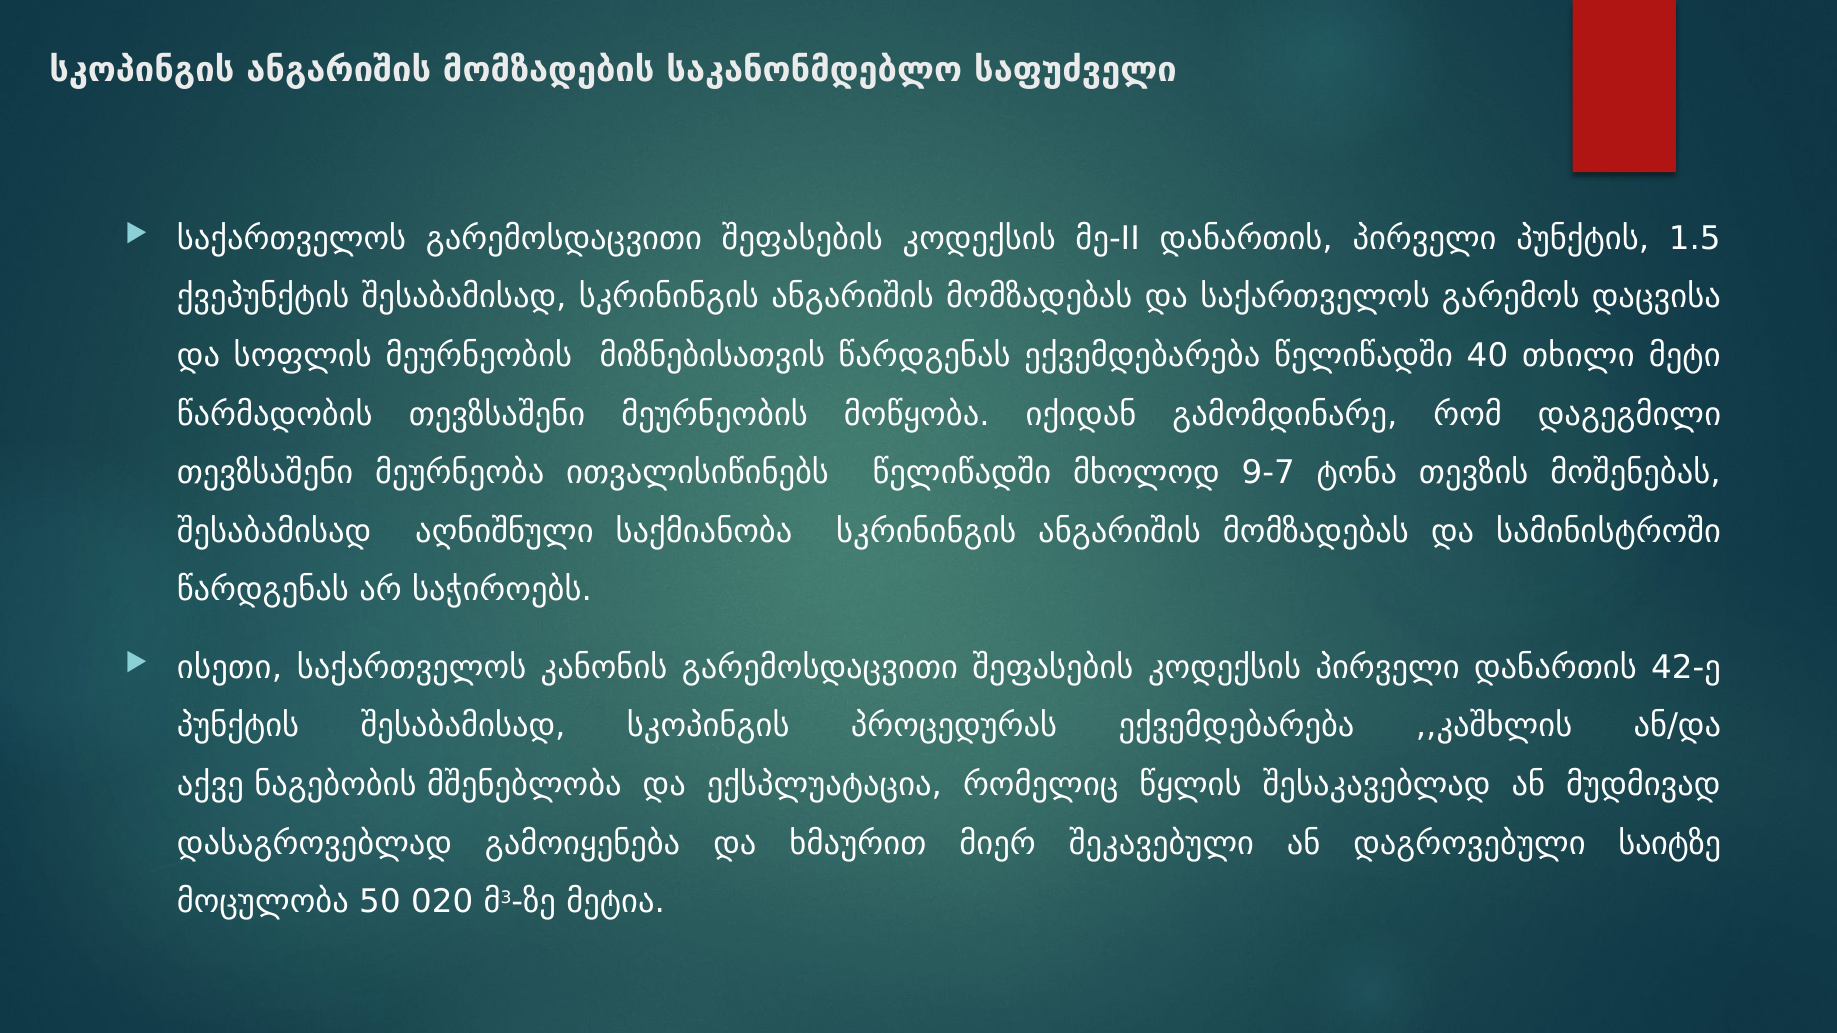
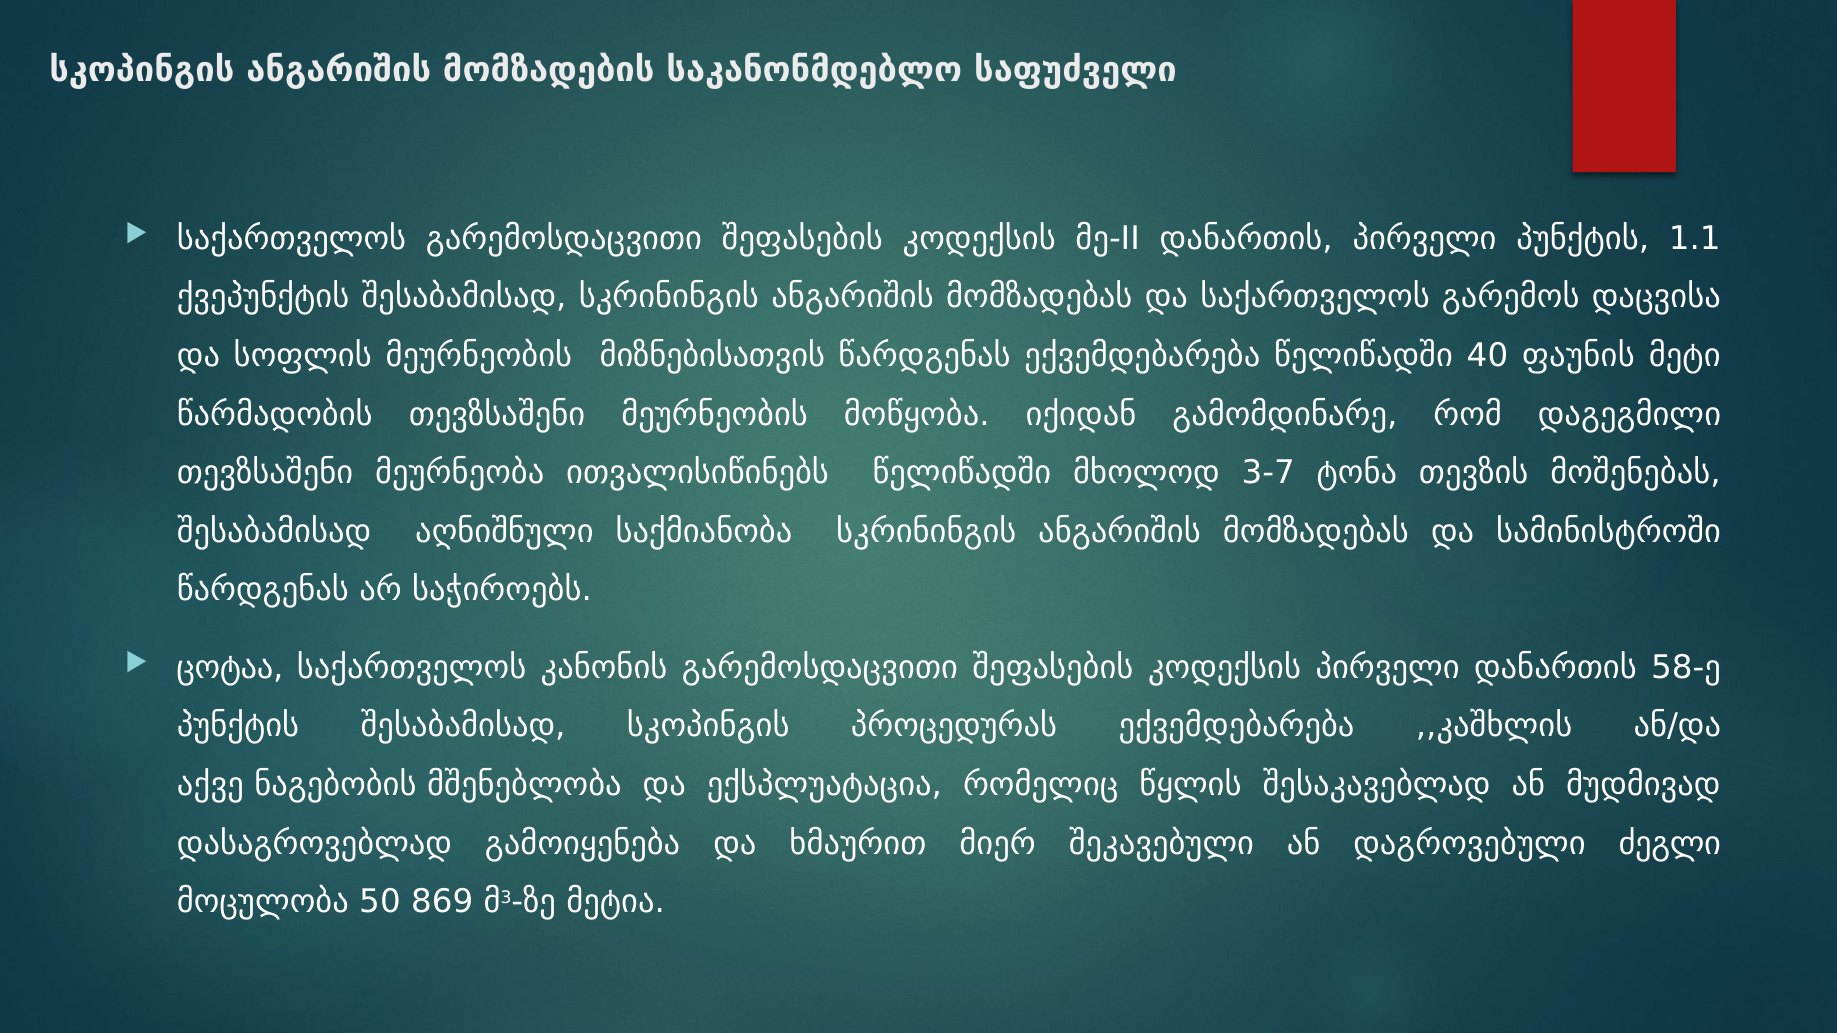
1.5: 1.5 -> 1.1 (1695, 239)
თხილი: თხილი -> ფაუნის (1578, 356)
9-7: 9-7 -> 3-7 (1268, 473)
ისეთი: ისეთი -> ცოტაა (230, 668)
42-ე: 42-ე -> 58-ე (1686, 668)
საიტზე: საიტზე -> ძეგლი (1670, 844)
020: 020 -> 869 (442, 902)
